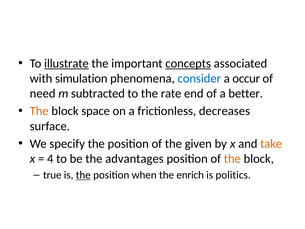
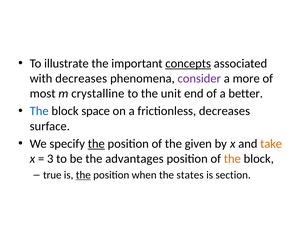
illustrate underline: present -> none (66, 63)
with simulation: simulation -> decreases (81, 78)
consider colour: blue -> purple (199, 78)
occur: occur -> more (246, 78)
need: need -> most (43, 93)
subtracted: subtracted -> crystalline (98, 93)
rate: rate -> unit (171, 93)
The colour: orange -> blue (39, 111)
the underline: none -> present (96, 144)
4: 4 -> 3 (50, 159)
enrich: enrich -> states (190, 175)
politics: politics -> section (233, 175)
